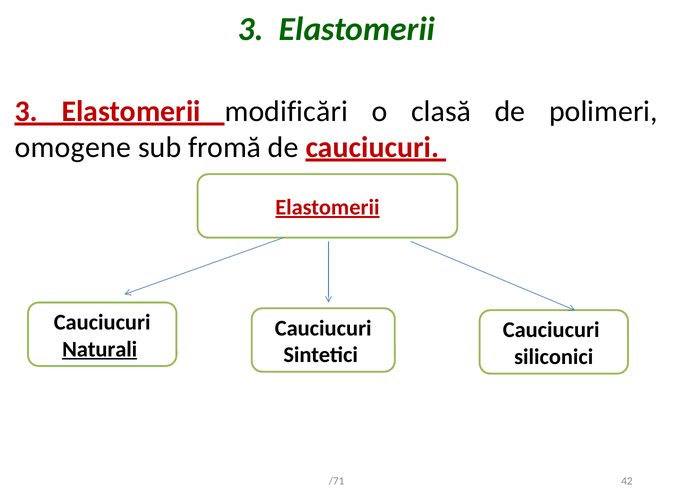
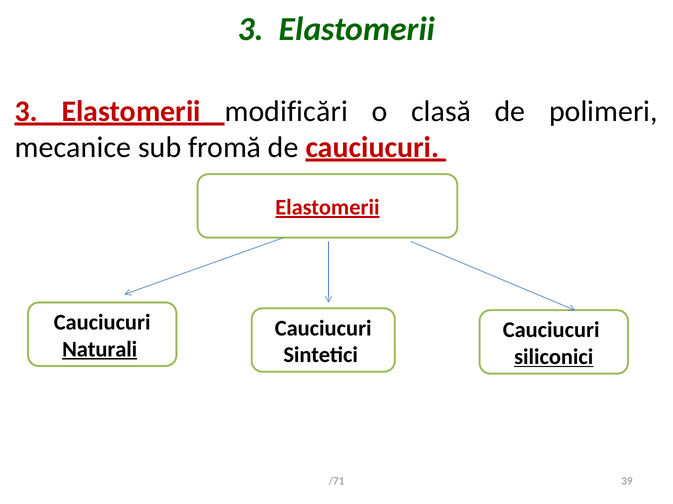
omogene: omogene -> mecanice (73, 147)
siliconici underline: none -> present (554, 357)
42: 42 -> 39 (627, 482)
